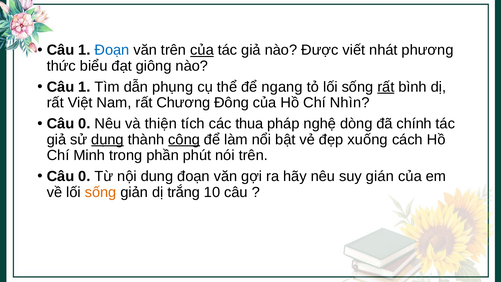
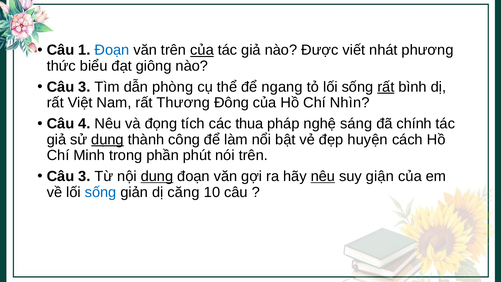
1: 1 -> 3 (84, 87)
phụng: phụng -> phòng (173, 87)
Chương: Chương -> Thương (183, 103)
0: 0 -> 4 (84, 124)
thiện: thiện -> đọng (161, 124)
dòng: dòng -> sáng (356, 124)
công underline: present -> none (184, 139)
xuống: xuống -> huyện (368, 139)
0: 0 -> 3 (84, 176)
dung underline: none -> present (157, 176)
nêu underline: none -> present (323, 176)
gián: gián -> giận (380, 176)
sống colour: orange -> blue (101, 192)
trắng: trắng -> căng (184, 192)
